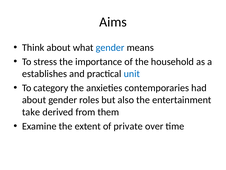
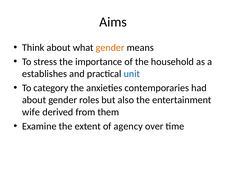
gender colour: blue -> orange (110, 47)
take: take -> wife (31, 112)
private: private -> agency (128, 126)
